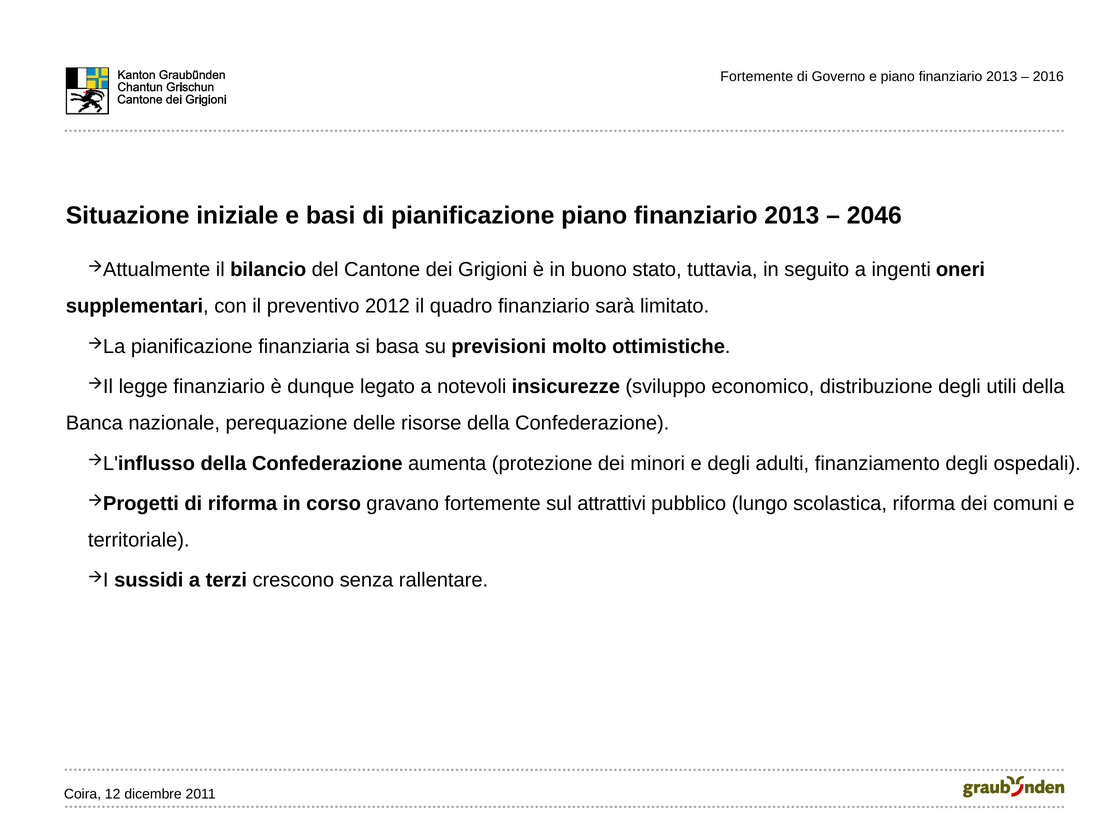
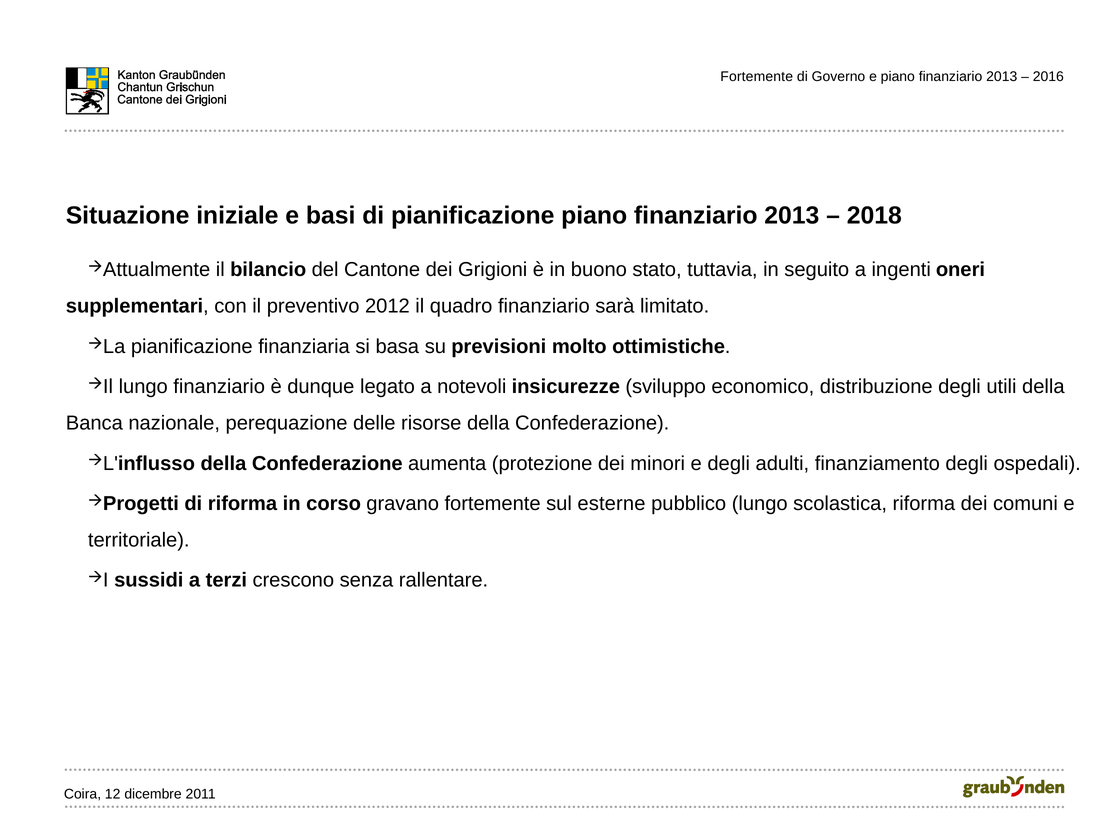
2046: 2046 -> 2018 (874, 215)
legge: legge -> lungo (143, 387)
attrattivi: attrattivi -> esterne (611, 504)
